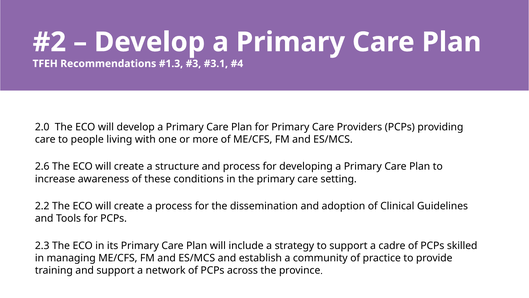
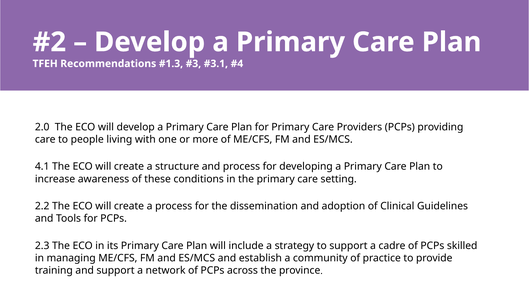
2.6: 2.6 -> 4.1 (42, 166)
